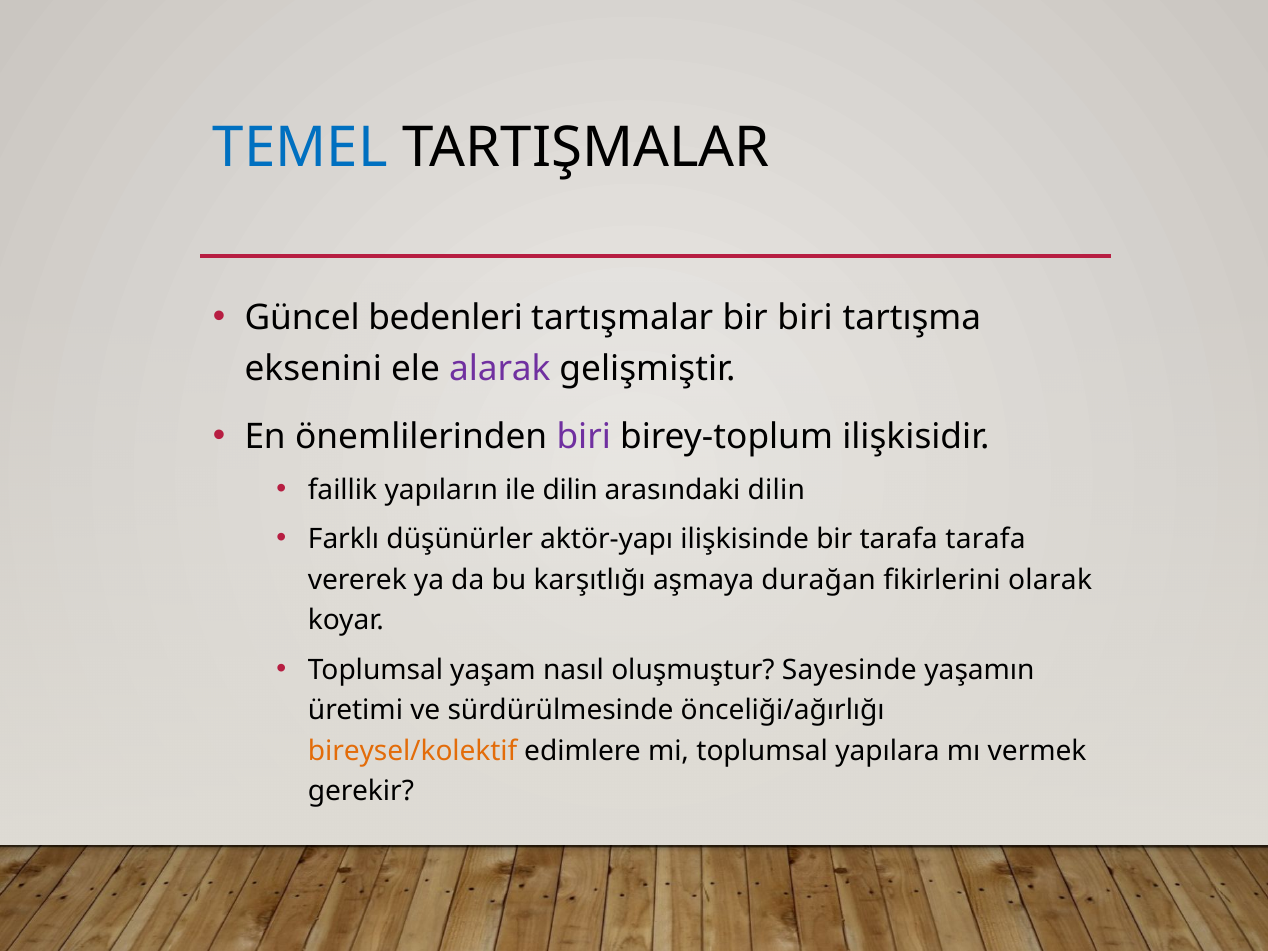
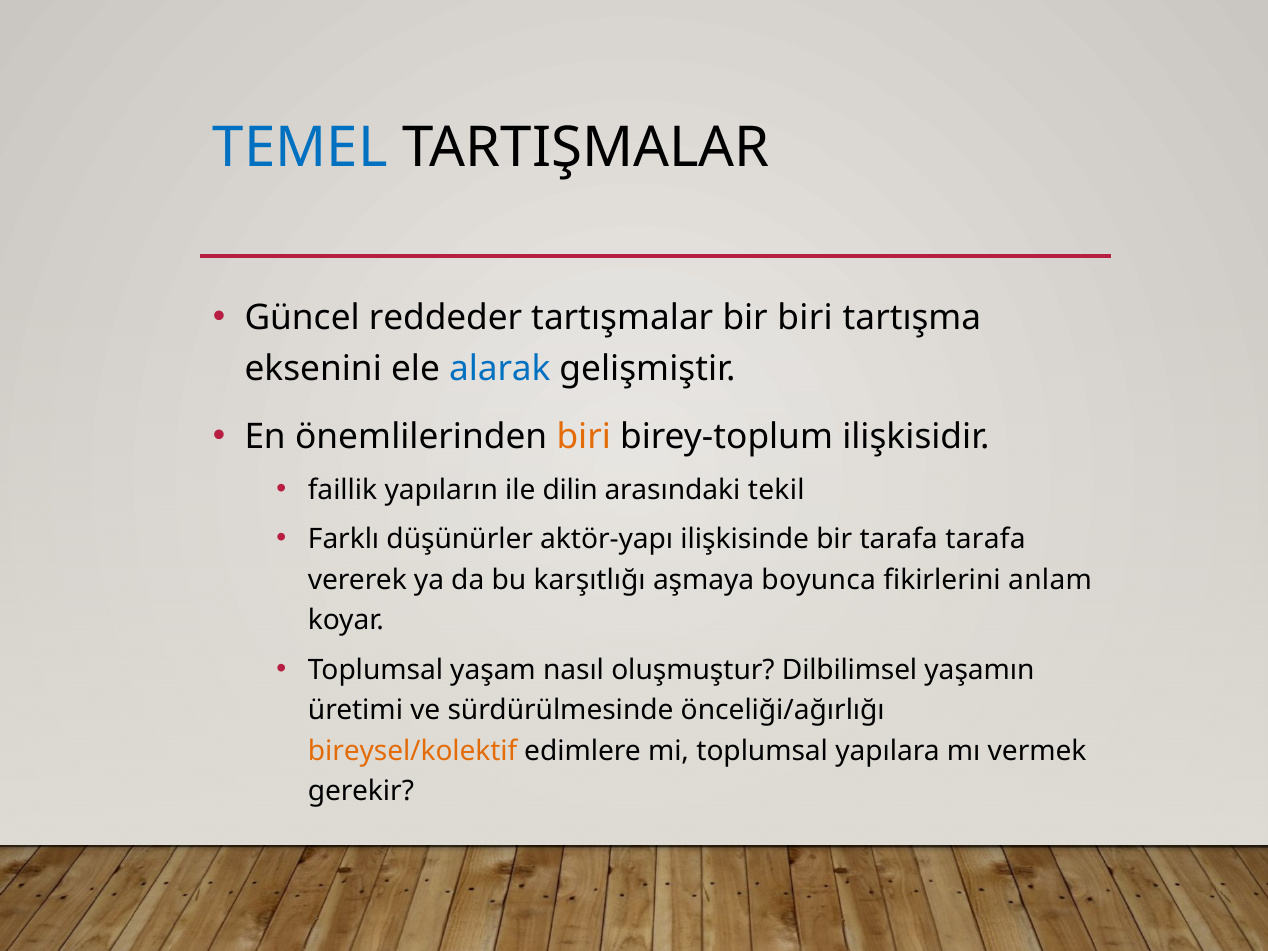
bedenleri: bedenleri -> reddeder (445, 318)
alarak colour: purple -> blue (500, 369)
biri colour: purple -> orange (584, 437)
arasındaki dilin: dilin -> tekil (776, 490)
durağan: durağan -> boyunca (819, 580)
olarak: olarak -> anlam (1050, 580)
Sayesinde: Sayesinde -> Dilbilimsel (850, 670)
